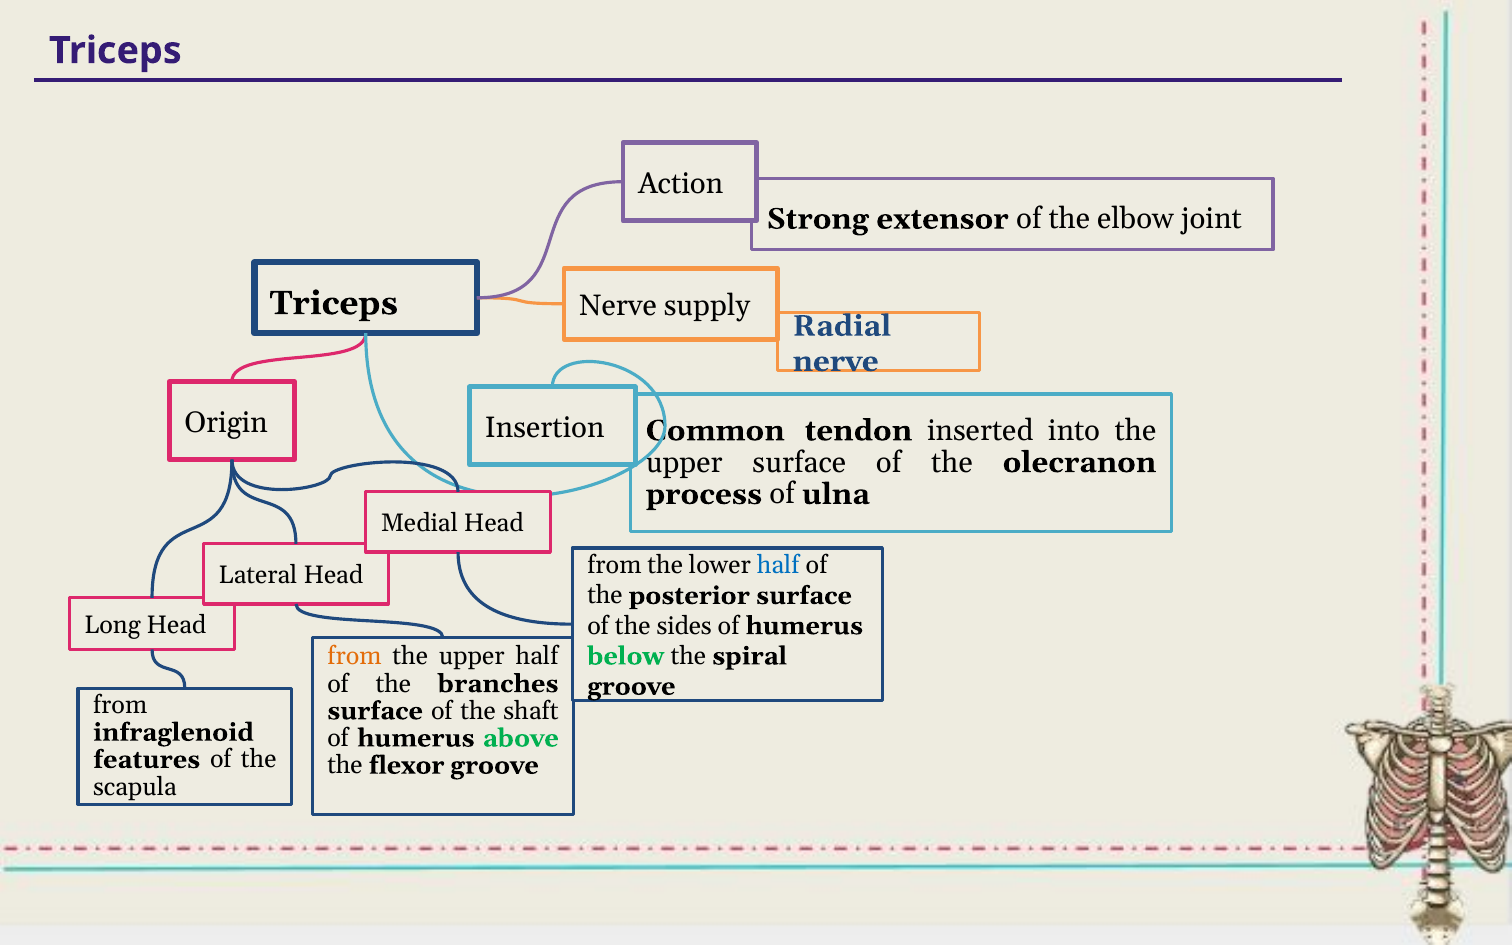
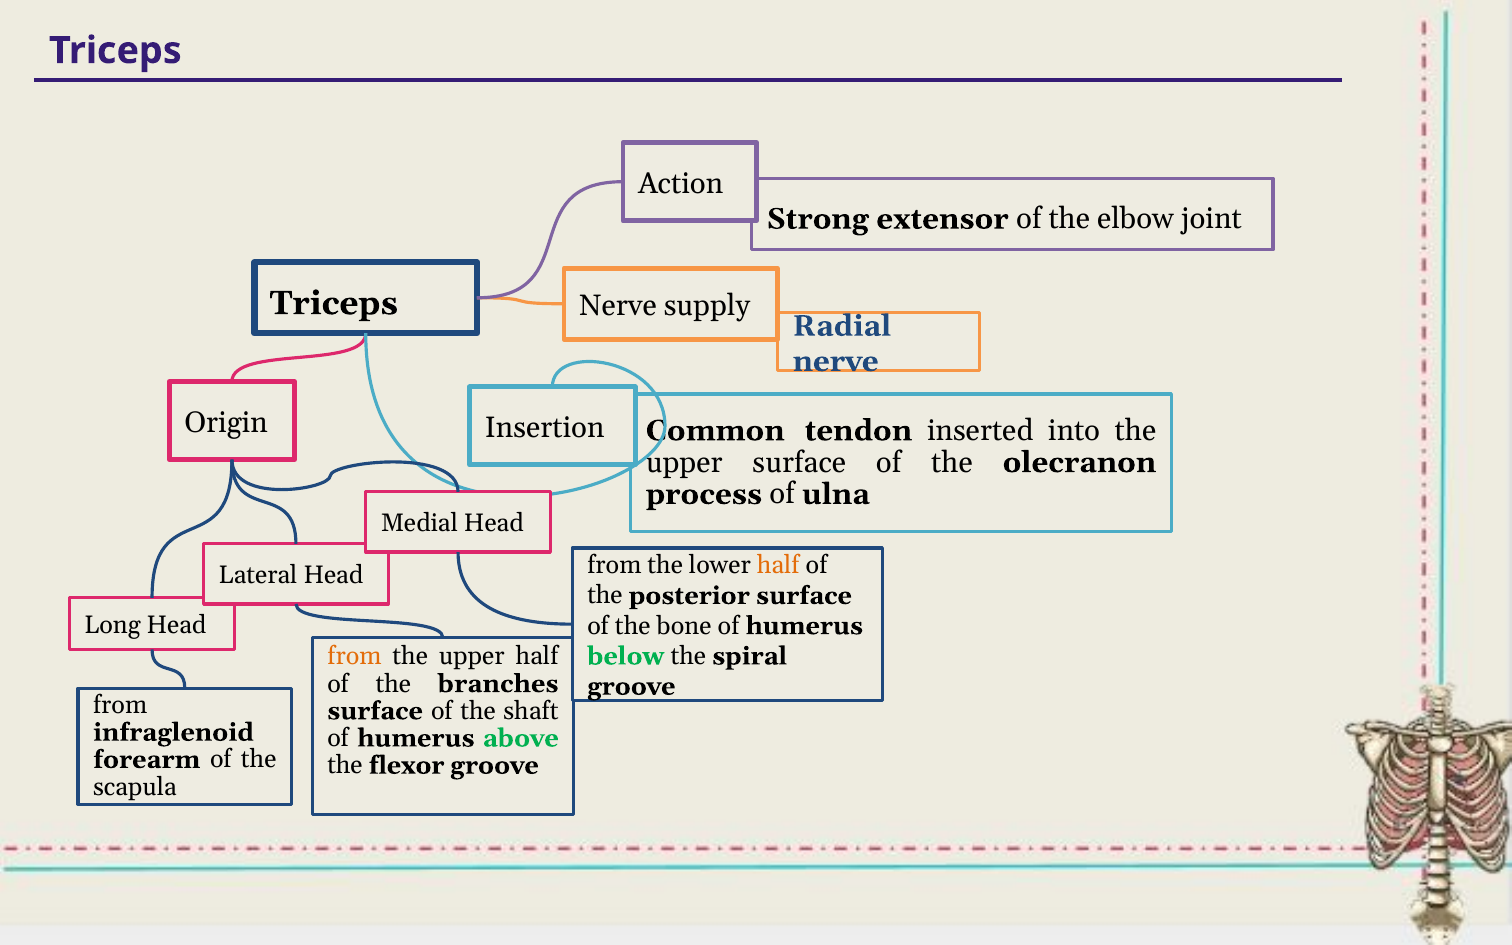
half colour: blue -> orange (778, 565)
sides: sides -> bone (684, 626)
features: features -> forearm (147, 760)
